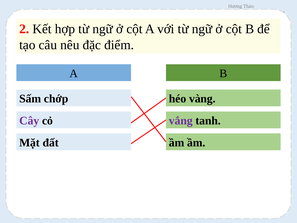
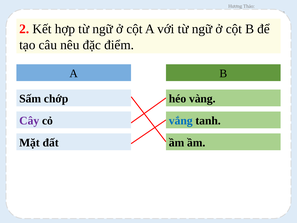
vắng colour: purple -> blue (181, 121)
